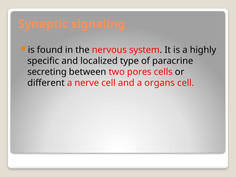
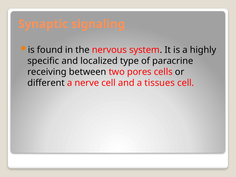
secreting: secreting -> receiving (47, 72)
organs: organs -> tissues (160, 83)
